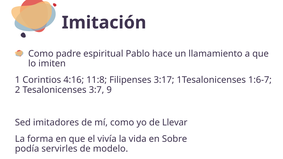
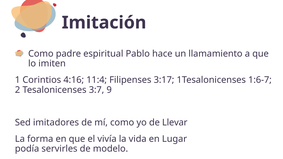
11:8: 11:8 -> 11:4 (97, 80)
Sobre: Sobre -> Lugar (175, 139)
